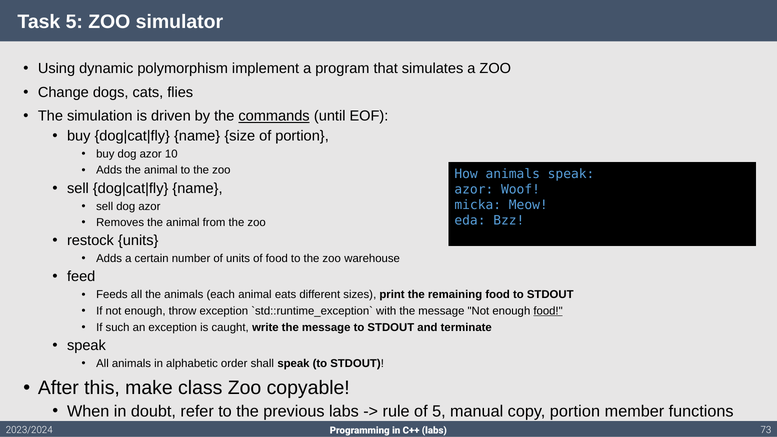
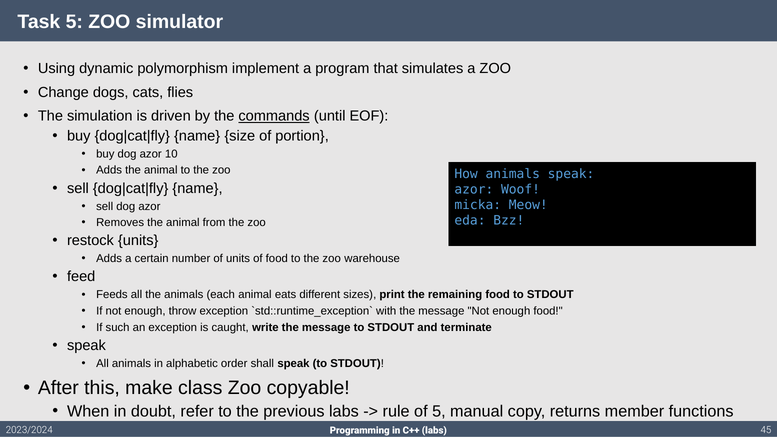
food underline: present -> none (548, 311)
copy portion: portion -> returns (575, 411)
73: 73 -> 45 (766, 430)
